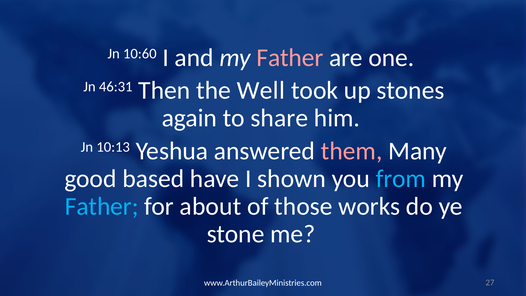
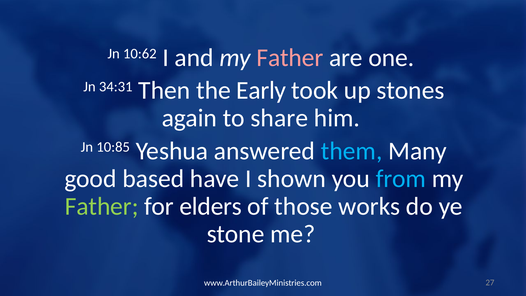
10:60: 10:60 -> 10:62 (140, 54)
46:31: 46:31 -> 34:31 (116, 87)
Well: Well -> Early (261, 90)
10:13: 10:13 -> 10:85 (113, 147)
them colour: pink -> light blue (352, 151)
Father colour: light blue -> light green (102, 206)
about: about -> elders (211, 206)
